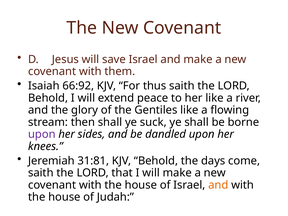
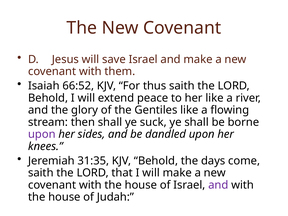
66:92: 66:92 -> 66:52 (78, 86)
31:81: 31:81 -> 31:35 (93, 161)
and colour: orange -> purple (218, 185)
